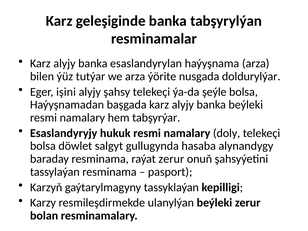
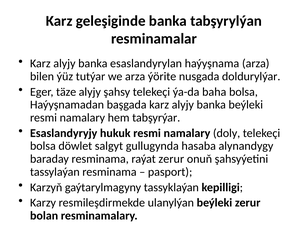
işini: işini -> täze (66, 92)
şeýle: şeýle -> baha (214, 92)
